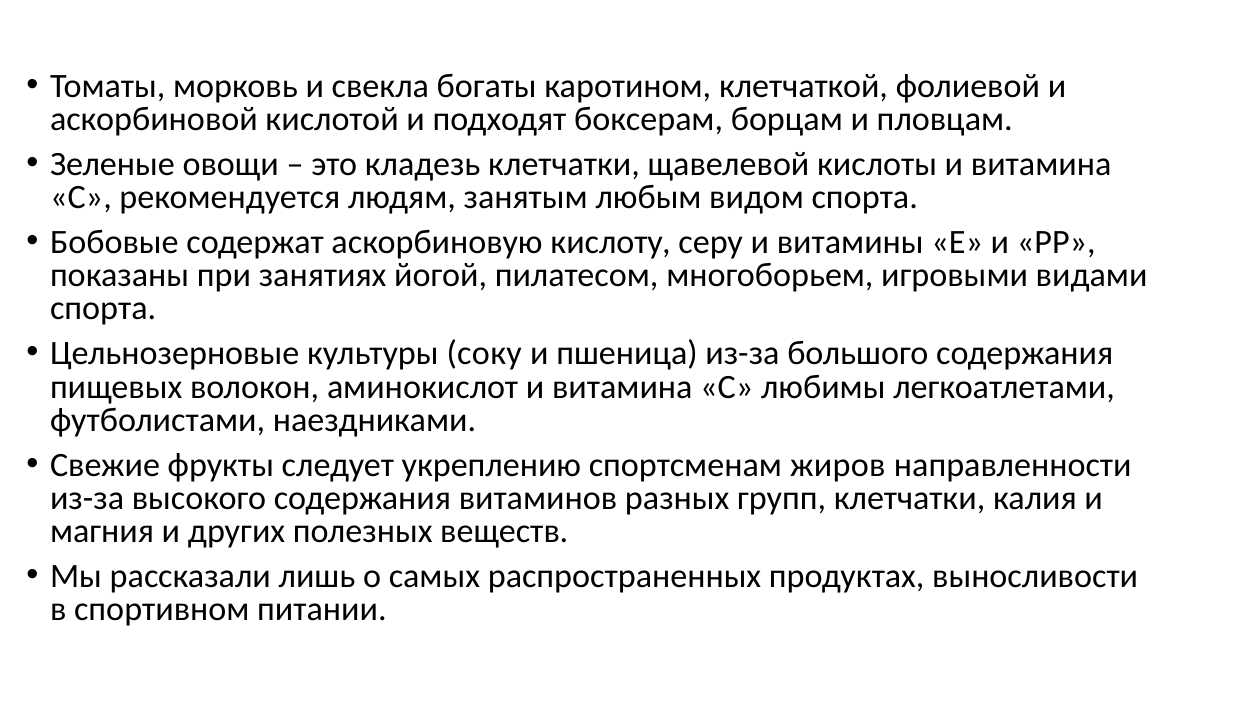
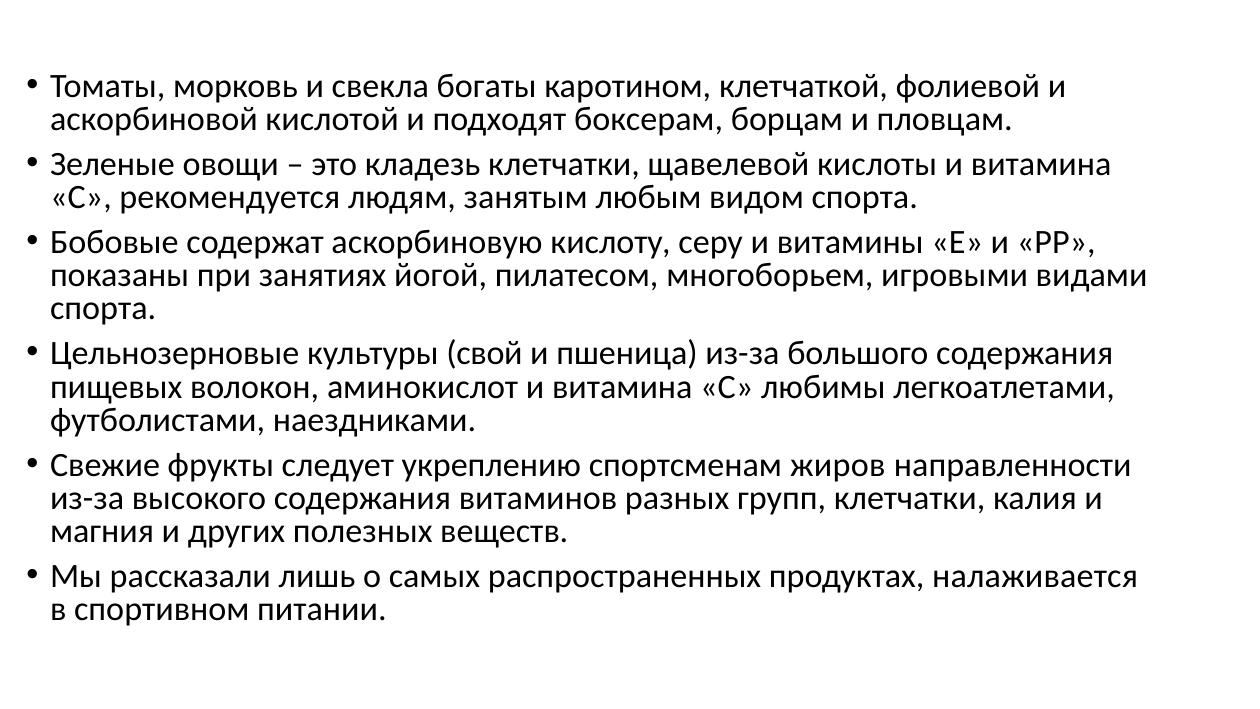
соку: соку -> свой (484, 354)
выносливости: выносливости -> налаживается (1035, 576)
